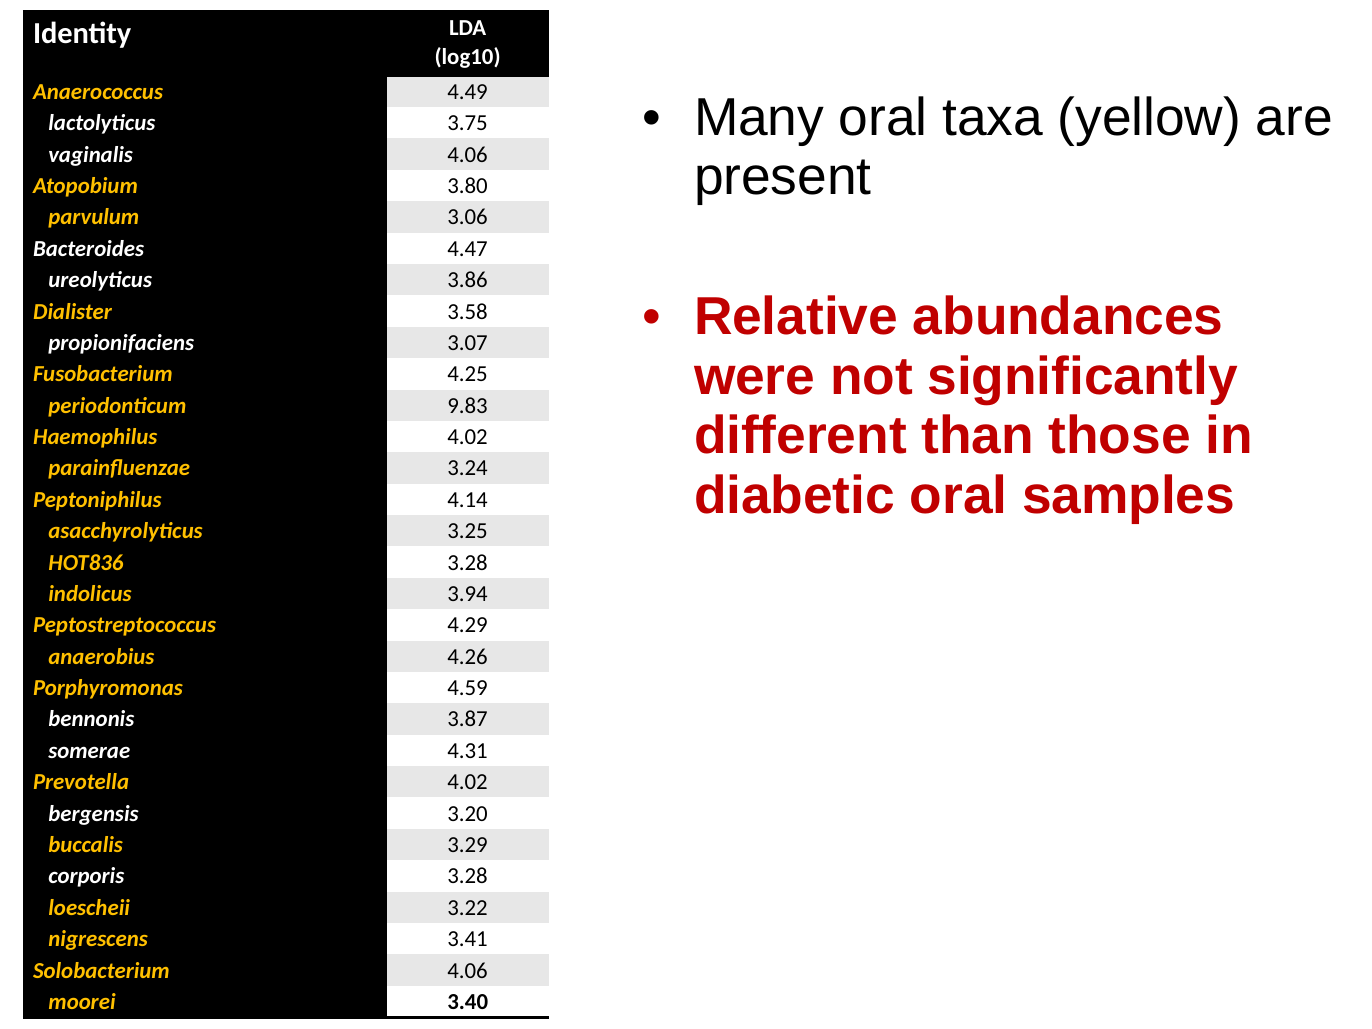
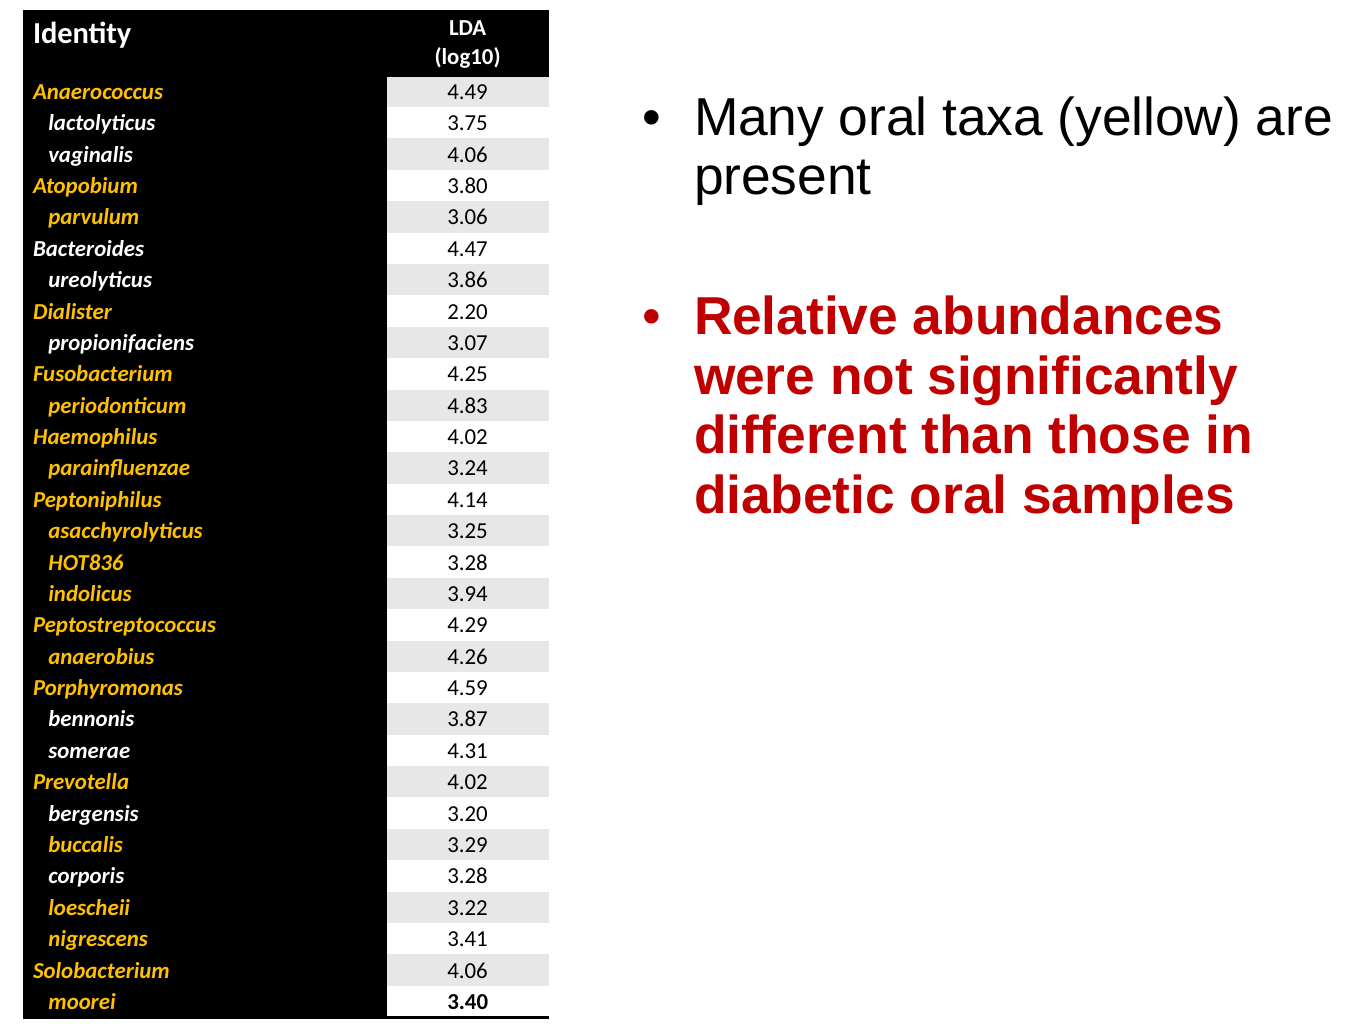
3.58: 3.58 -> 2.20 (468, 311)
9.83: 9.83 -> 4.83 (468, 406)
